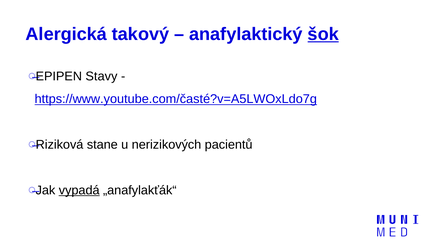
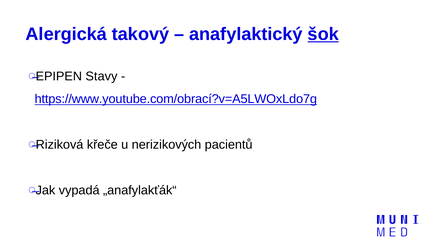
https://www.youtube.com/časté?v=A5LWOxLdo7g: https://www.youtube.com/časté?v=A5LWOxLdo7g -> https://www.youtube.com/obrací?v=A5LWOxLdo7g (176, 99)
stane: stane -> křeče (102, 145)
vypadá underline: present -> none (79, 190)
